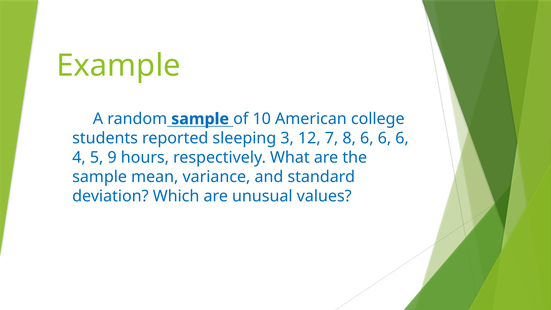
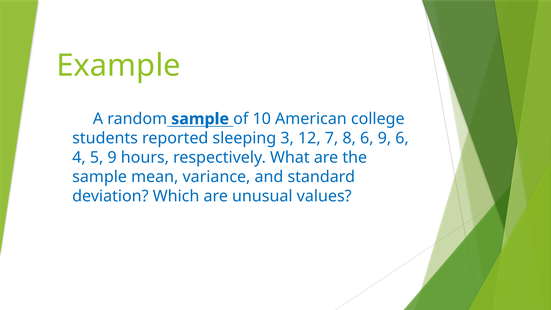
8 6 6: 6 -> 9 (384, 138)
